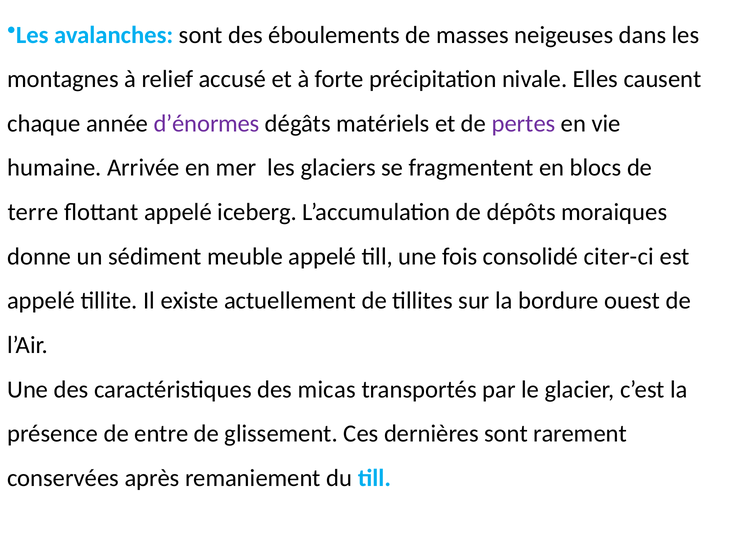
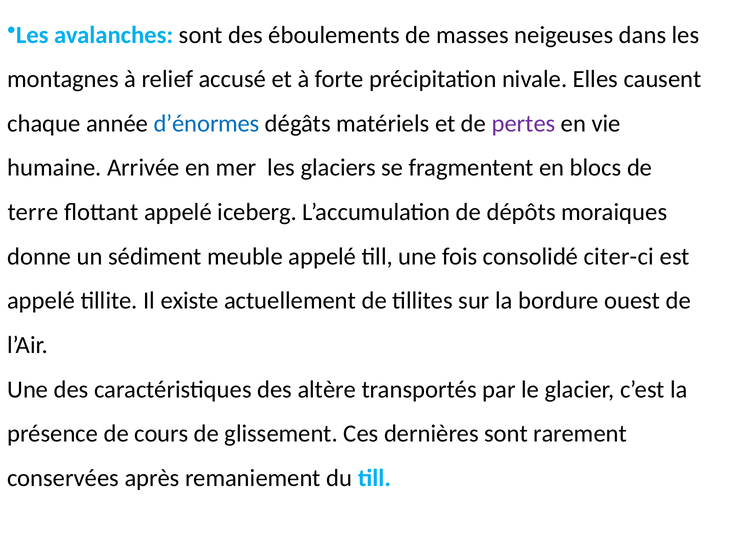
d’énormes colour: purple -> blue (207, 124)
micas: micas -> altère (327, 390)
entre: entre -> cours (161, 434)
